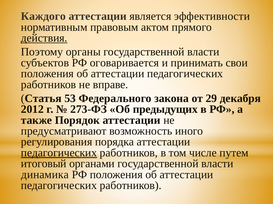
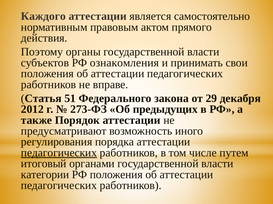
эффективности: эффективности -> самостоятельно (212, 16)
действия underline: present -> none (44, 38)
оговаривается: оговаривается -> ознакомления (124, 63)
53: 53 -> 51 (70, 99)
динамика: динамика -> категории (45, 175)
